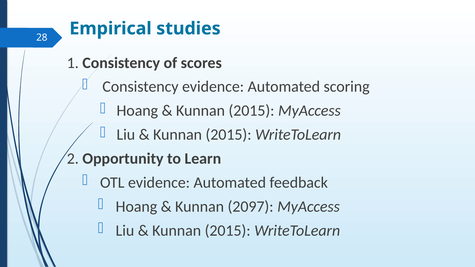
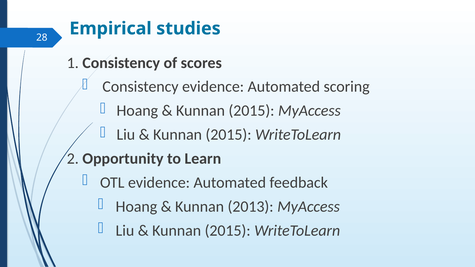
2097: 2097 -> 2013 (251, 207)
